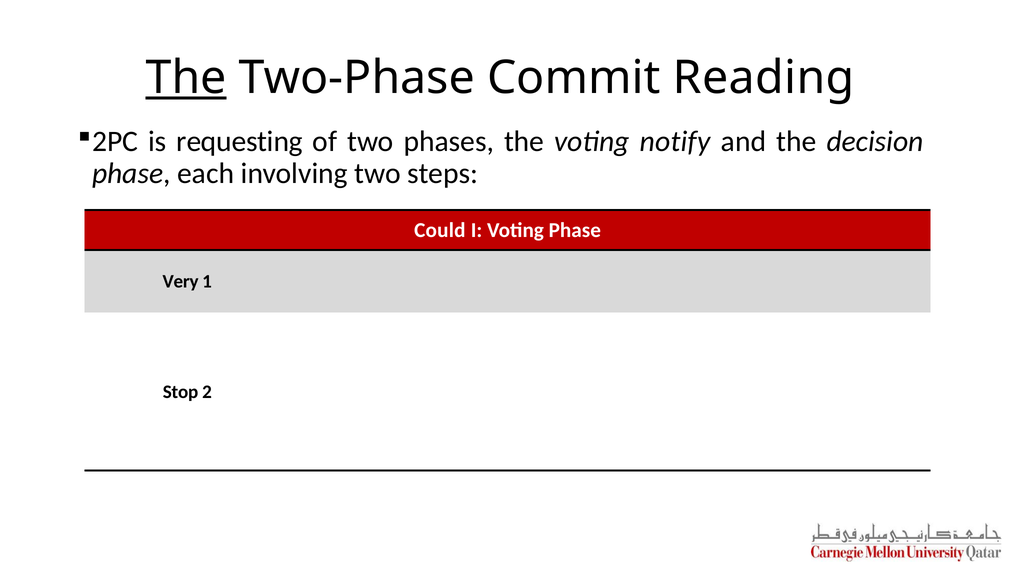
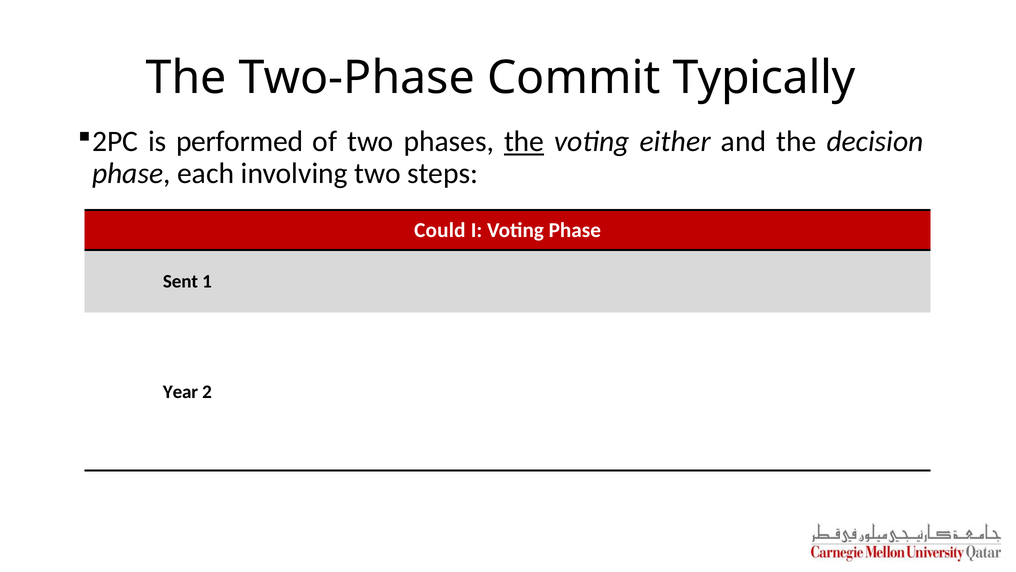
The underline: present -> none (186, 78)
Reading: Reading -> Typically (764, 78)
requesting: requesting -> performed (240, 142)
the underline: none -> present (524, 142)
voting notify: notify -> either (675, 142)
Very: Very -> Sent (180, 281)
Stop: Stop -> Year (181, 391)
